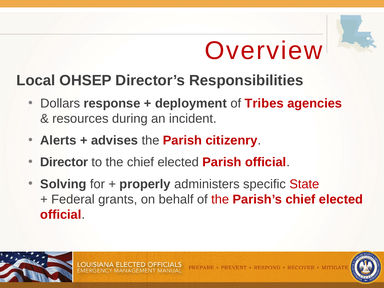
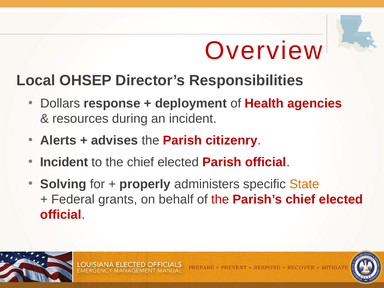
Tribes: Tribes -> Health (264, 103)
Director: Director -> Incident (64, 162)
State colour: red -> orange (304, 184)
